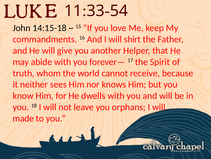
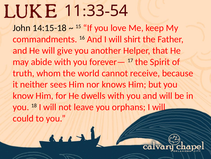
made: made -> could (23, 118)
